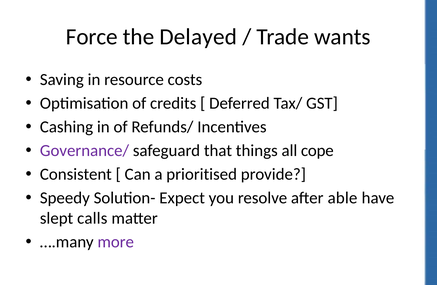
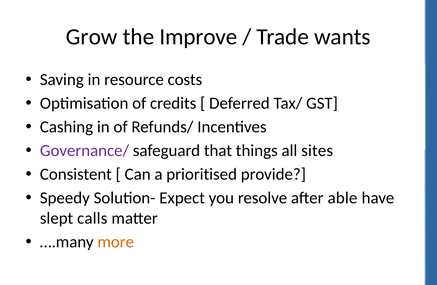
Force: Force -> Grow (92, 37)
Delayed: Delayed -> Improve (198, 37)
cope: cope -> sites (317, 151)
more colour: purple -> orange (116, 242)
